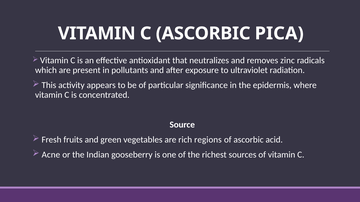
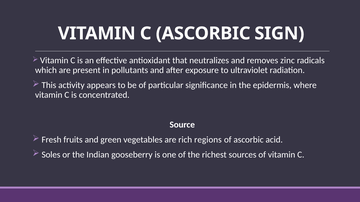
PICA: PICA -> SIGN (279, 33)
Acne: Acne -> Soles (51, 155)
